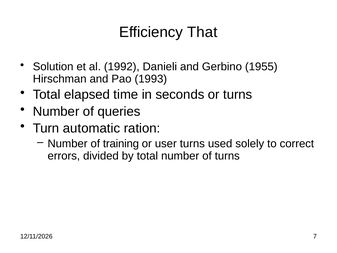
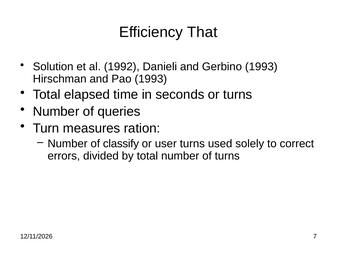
Gerbino 1955: 1955 -> 1993 (261, 67)
automatic: automatic -> measures (92, 128)
training: training -> classify (121, 144)
